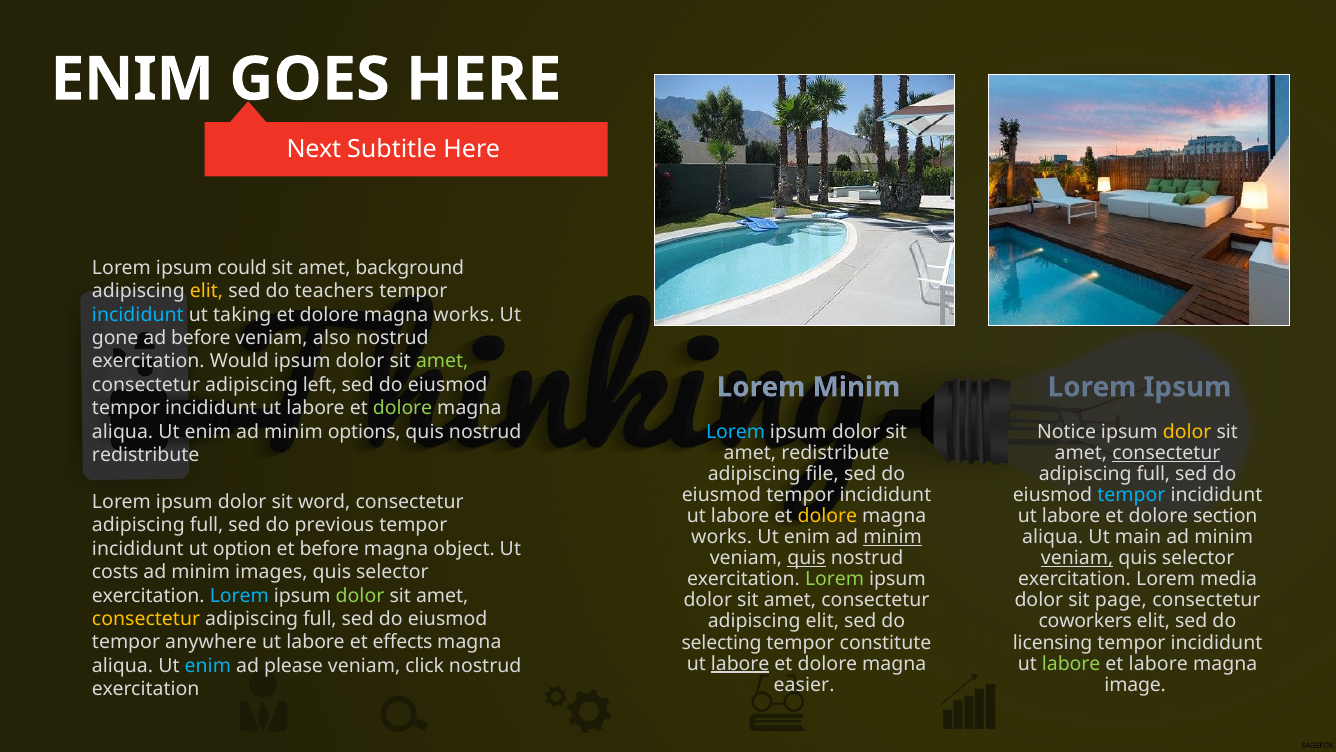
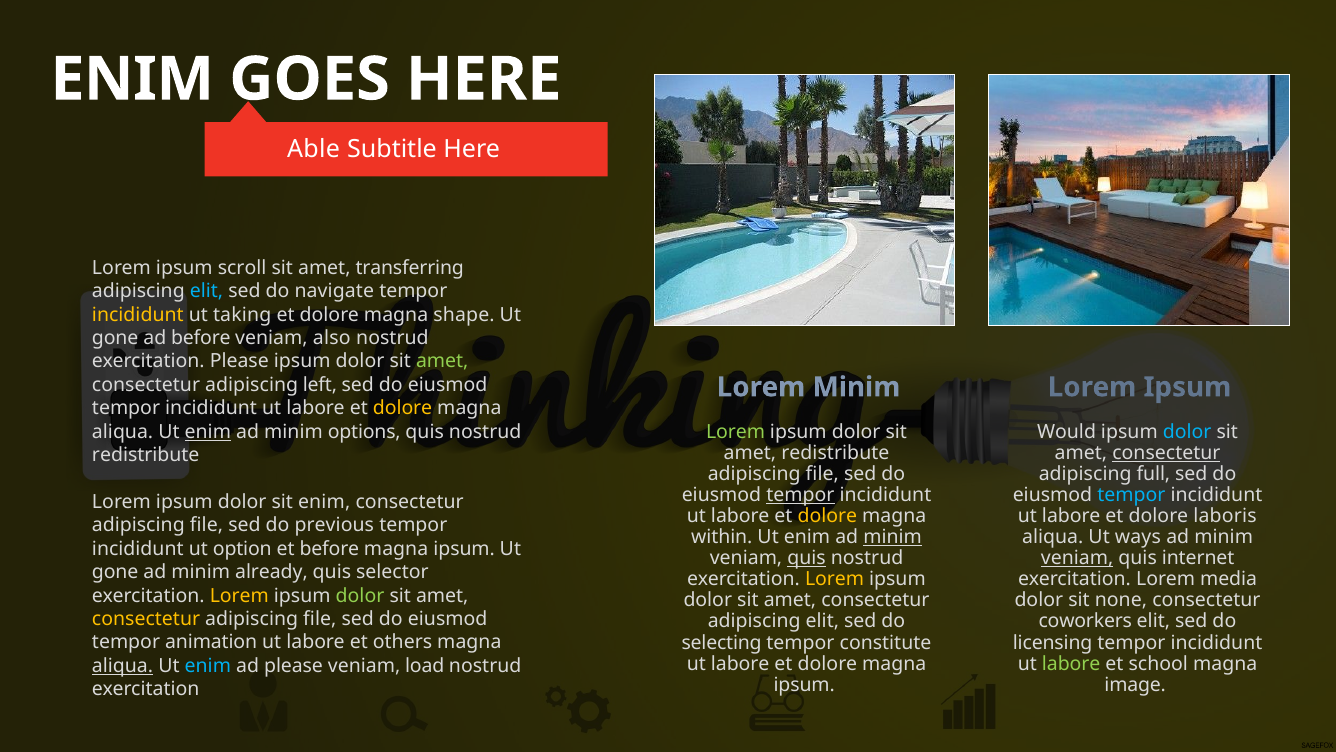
Next: Next -> Able (314, 149)
could: could -> scroll (242, 268)
background: background -> transferring (410, 268)
elit colour: yellow -> light blue (207, 291)
teachers: teachers -> navigate (334, 291)
incididunt colour: light blue -> yellow (138, 314)
works: works -> shape (464, 314)
exercitation Would: Would -> Please (239, 361)
dolore colour: light green -> yellow (403, 408)
enim underline: none -> present (208, 431)
Lorem colour: light blue -> light green (736, 432)
Notice: Notice -> Would (1067, 432)
dolor colour: yellow -> light blue (1187, 432)
tempor underline: none -> present (800, 495)
sit word: word -> enim (324, 502)
section: section -> laboris (1225, 516)
full: full -> file (206, 525)
works: works -> within (722, 537)
main: main -> ways (1138, 537)
object: object -> ipsum (464, 548)
selector: selector -> internet (1198, 558)
costs: costs -> gone (115, 572)
images: images -> already (271, 572)
Lorem colour: light green -> yellow (835, 579)
Lorem colour: light blue -> yellow (239, 595)
page: page -> none (1121, 600)
full: full -> file (320, 619)
anywhere: anywhere -> animation (211, 642)
effects: effects -> others (403, 642)
labore underline: present -> none (740, 663)
et labore: labore -> school (1158, 663)
aliqua underline: none -> present (123, 665)
click: click -> load (425, 665)
easier: easier -> ipsum (804, 684)
